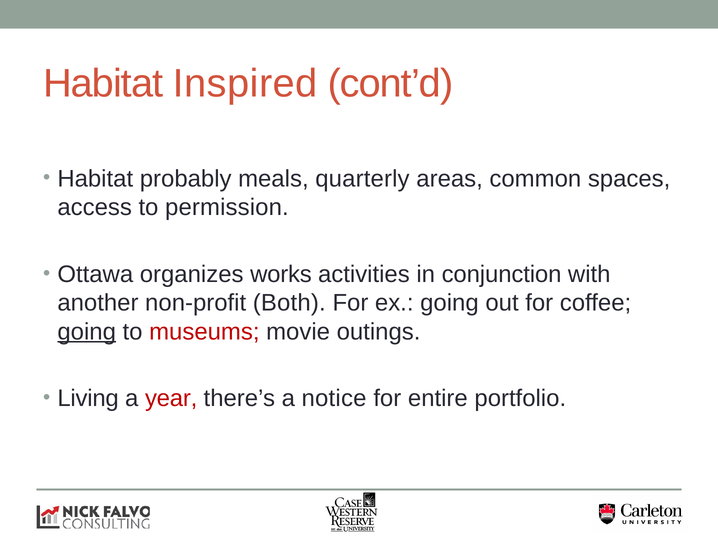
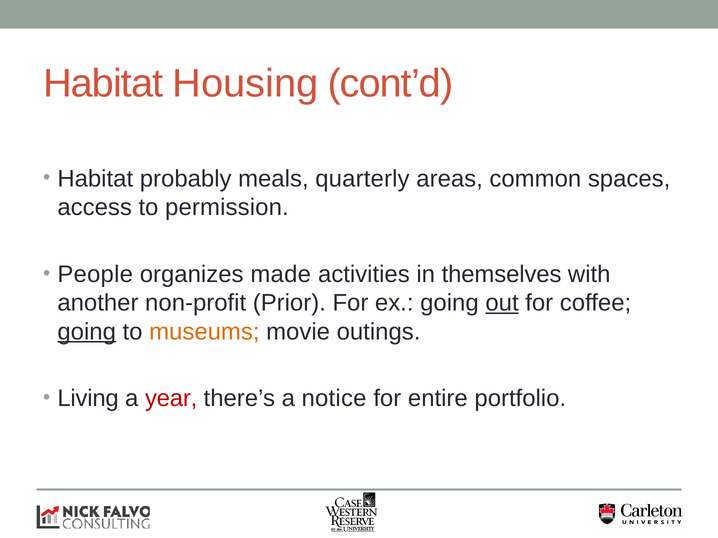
Inspired: Inspired -> Housing (245, 84)
Ottawa: Ottawa -> People (95, 274)
works: works -> made (281, 274)
conjunction: conjunction -> themselves (502, 274)
Both: Both -> Prior (289, 303)
out underline: none -> present (502, 303)
museums colour: red -> orange (204, 332)
